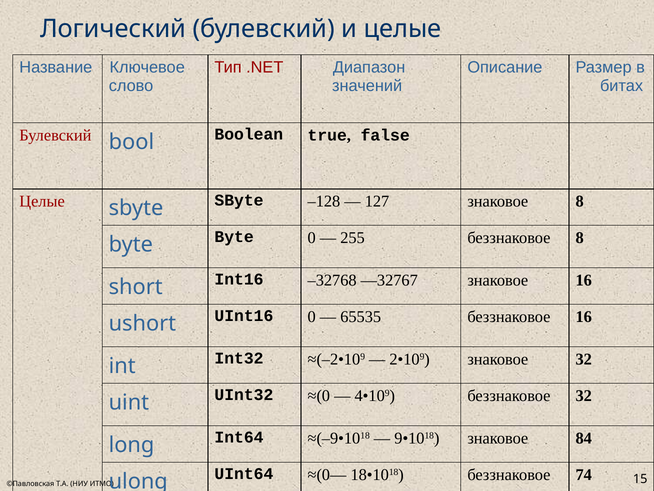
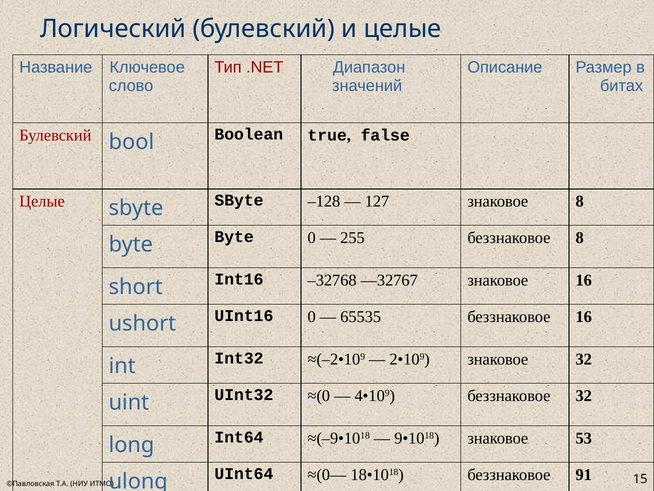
84: 84 -> 53 (584, 438)
74: 74 -> 91 (584, 474)
